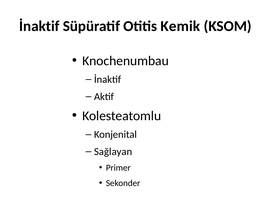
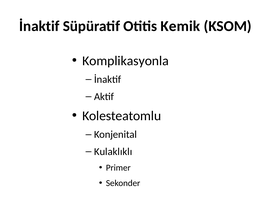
Knochenumbau: Knochenumbau -> Komplikasyonla (125, 61)
Sağlayan: Sağlayan -> Kulaklıklı (113, 152)
